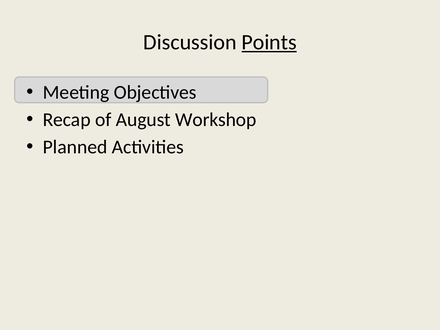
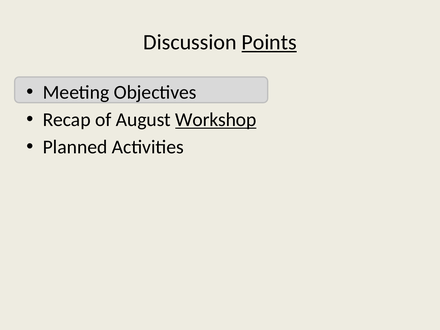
Workshop underline: none -> present (216, 120)
